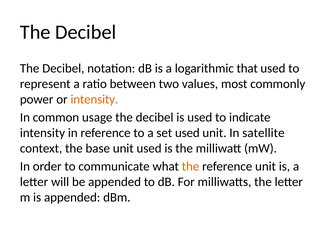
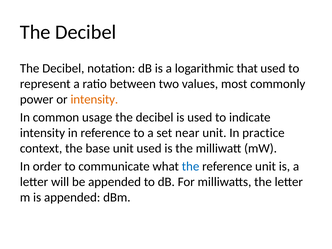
set used: used -> near (187, 133)
satellite: satellite -> practice (263, 133)
the colour: orange -> blue (191, 166)
